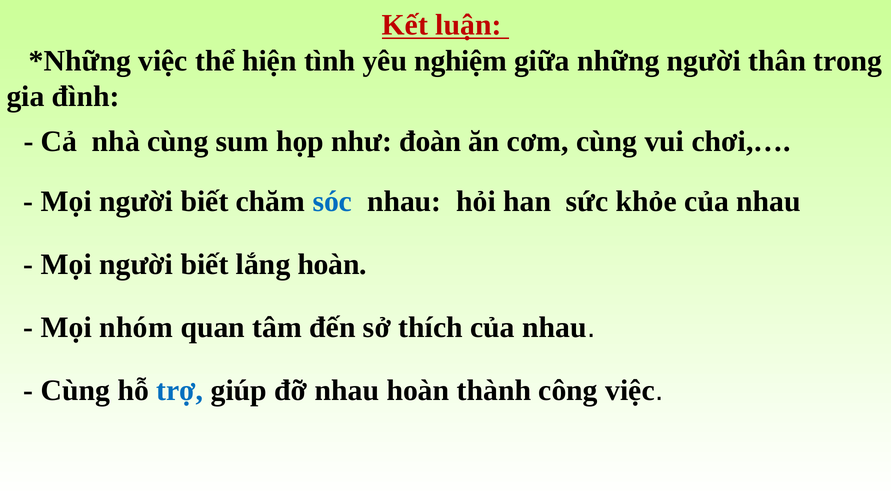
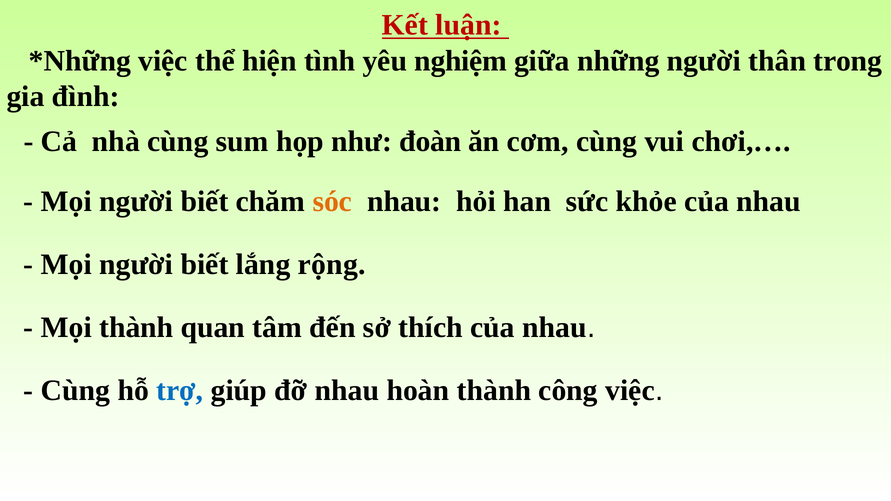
sóc colour: blue -> orange (332, 201)
lắng hoàn: hoàn -> rộng (332, 265)
Mọi nhóm: nhóm -> thành (136, 327)
